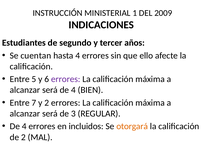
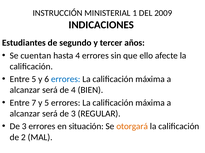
errores colour: purple -> blue (66, 79)
y 2: 2 -> 5 (47, 103)
4: 4 -> 3 (24, 127)
incluidos: incluidos -> situación (86, 127)
